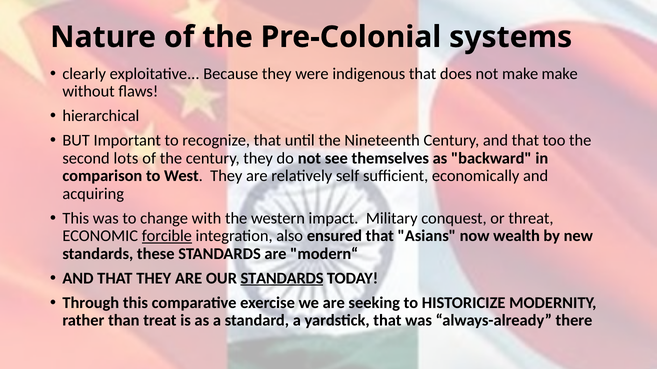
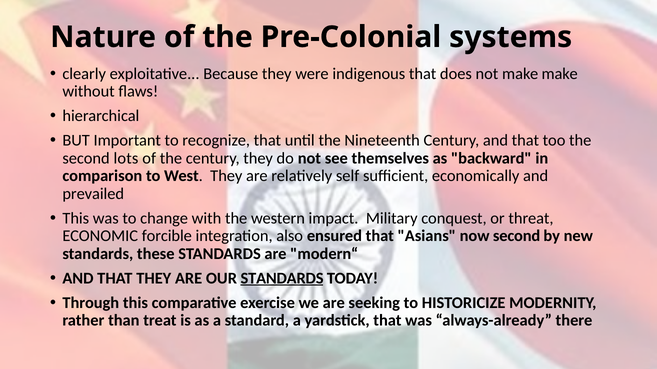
acquiring: acquiring -> prevailed (93, 194)
forcible underline: present -> none (167, 236)
now wealth: wealth -> second (517, 236)
